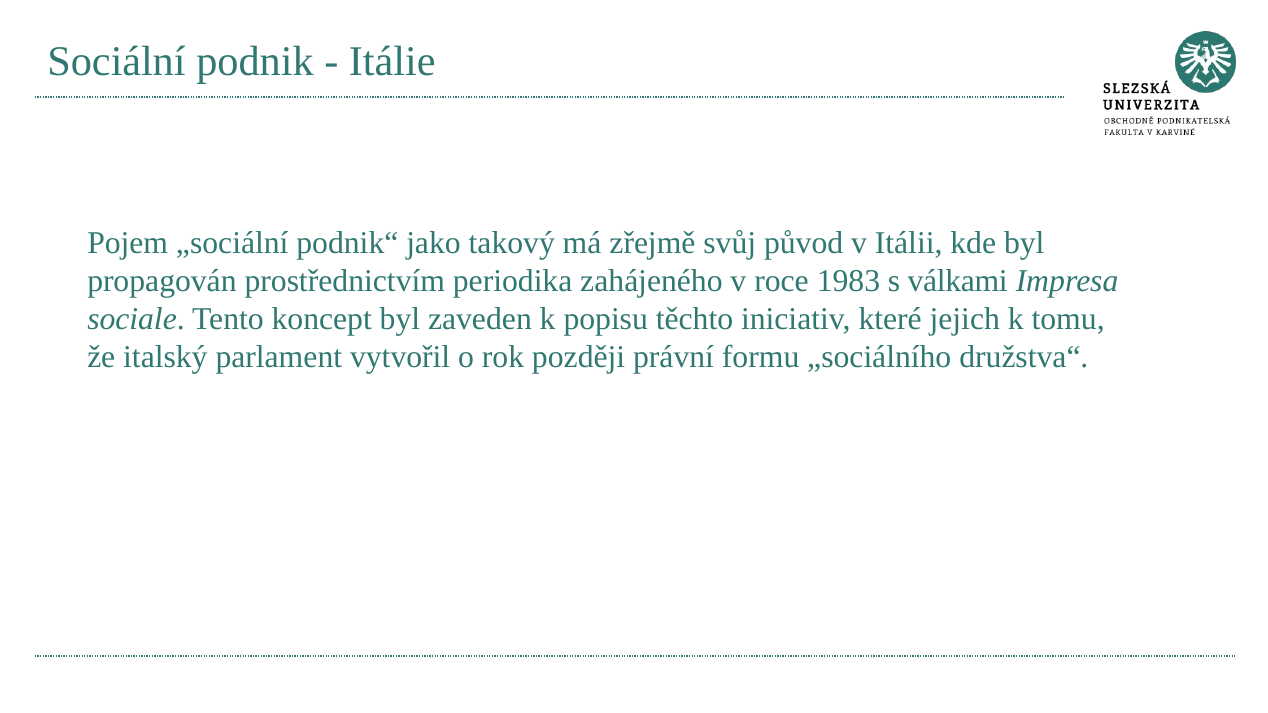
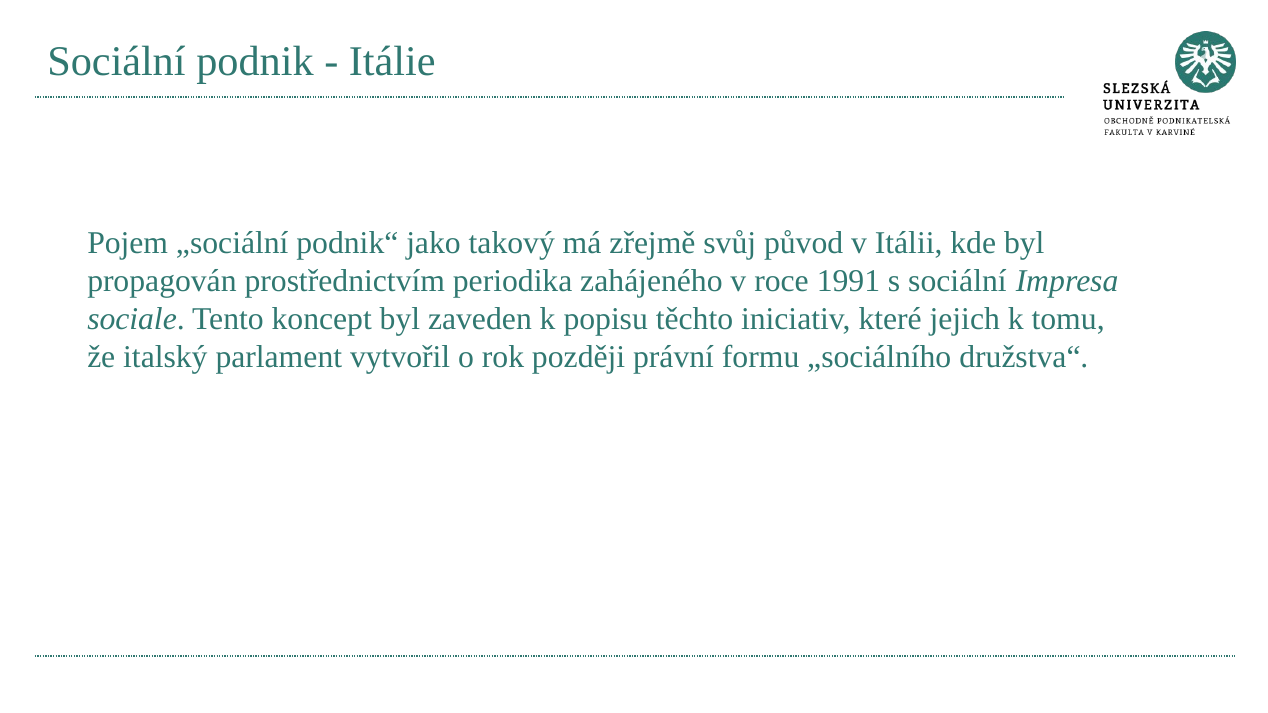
1983: 1983 -> 1991 (848, 281)
s válkami: válkami -> sociální (957, 281)
